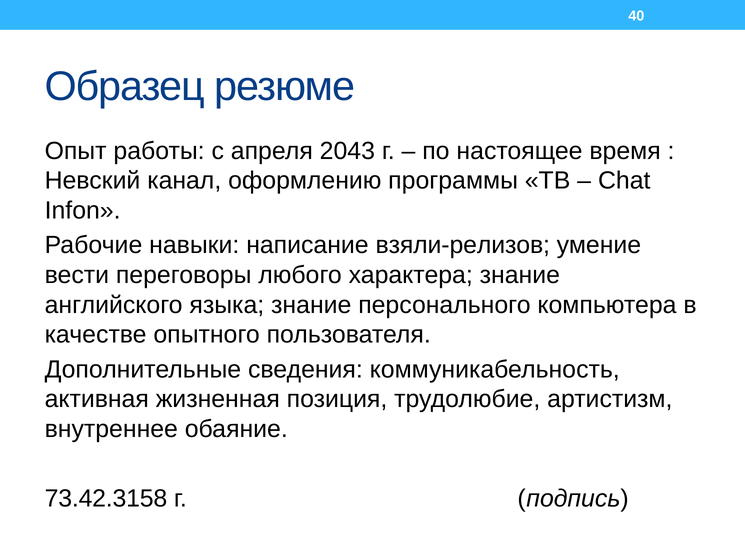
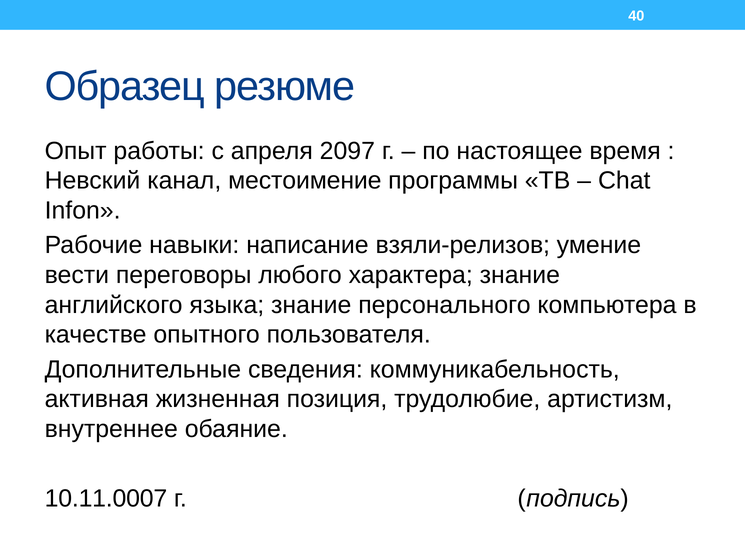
2043: 2043 -> 2097 (347, 151)
оформлению: оформлению -> местоимение (305, 181)
73.42.3158: 73.42.3158 -> 10.11.0007 (106, 498)
